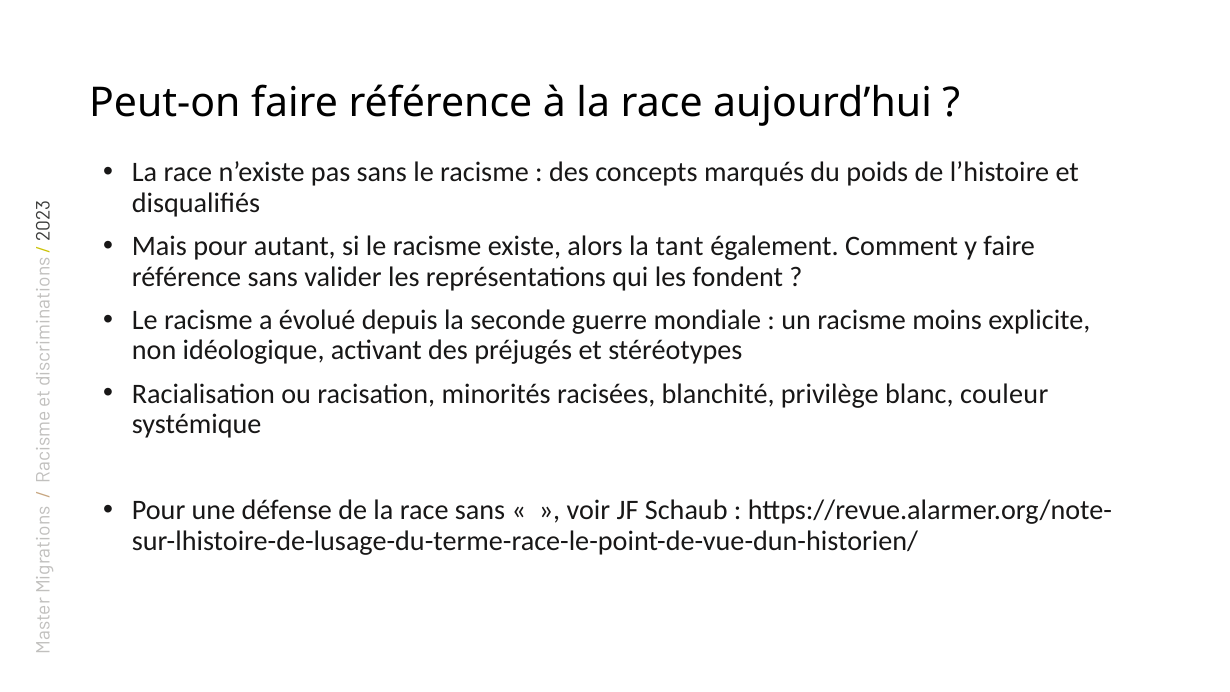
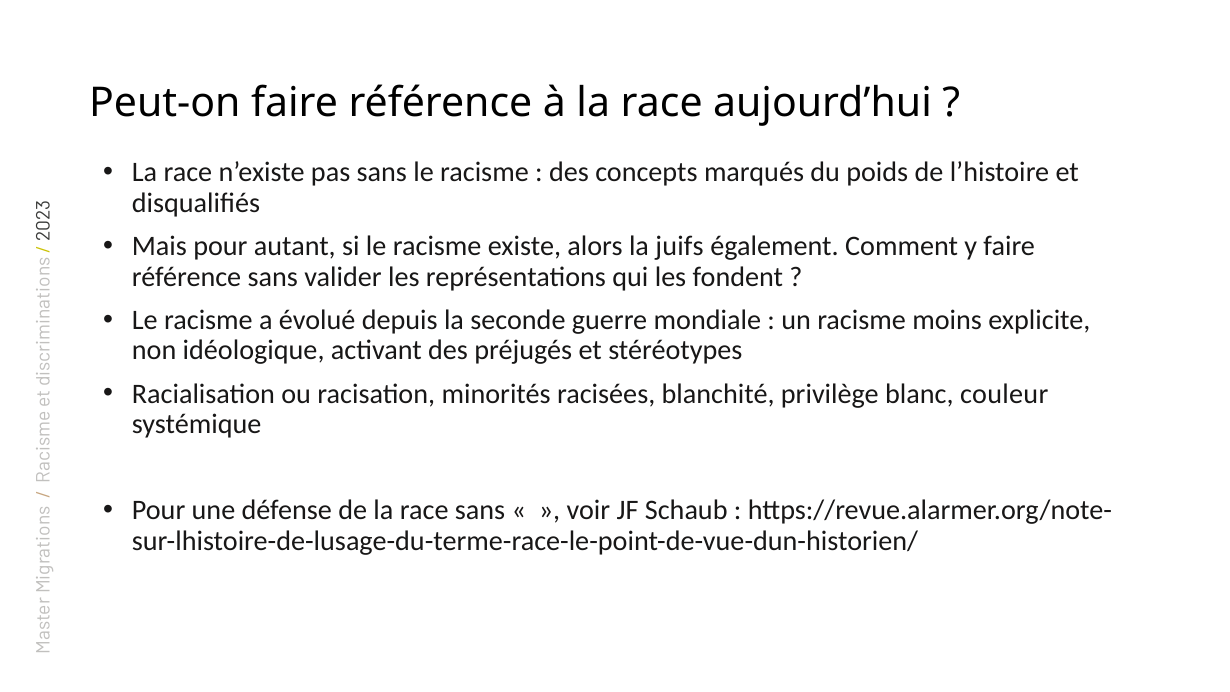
tant: tant -> juifs (680, 246)
